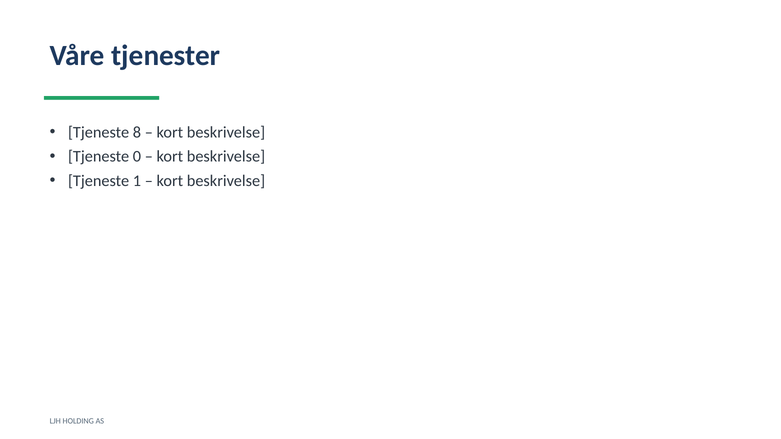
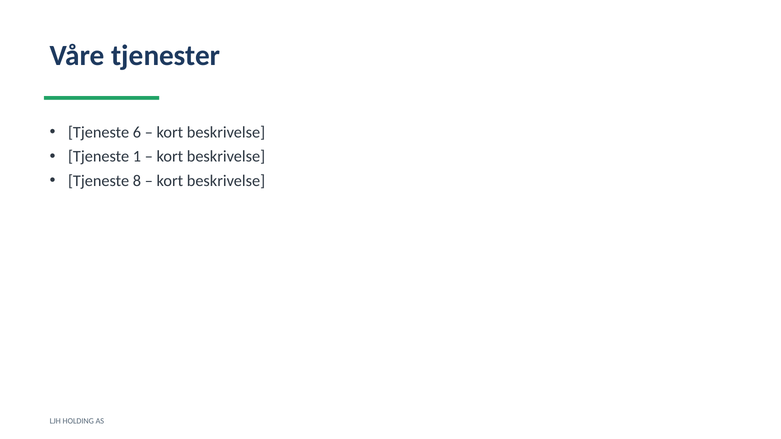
8: 8 -> 6 (137, 132)
0: 0 -> 1 (137, 157)
1: 1 -> 8 (137, 181)
